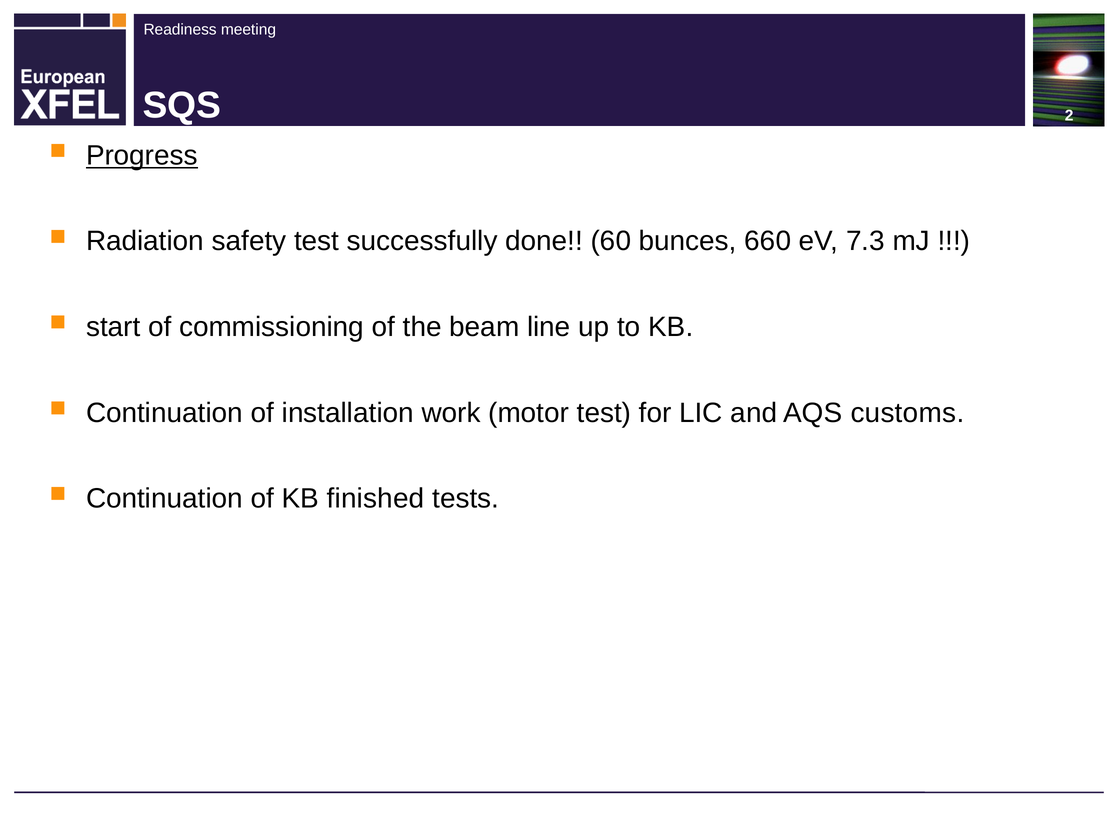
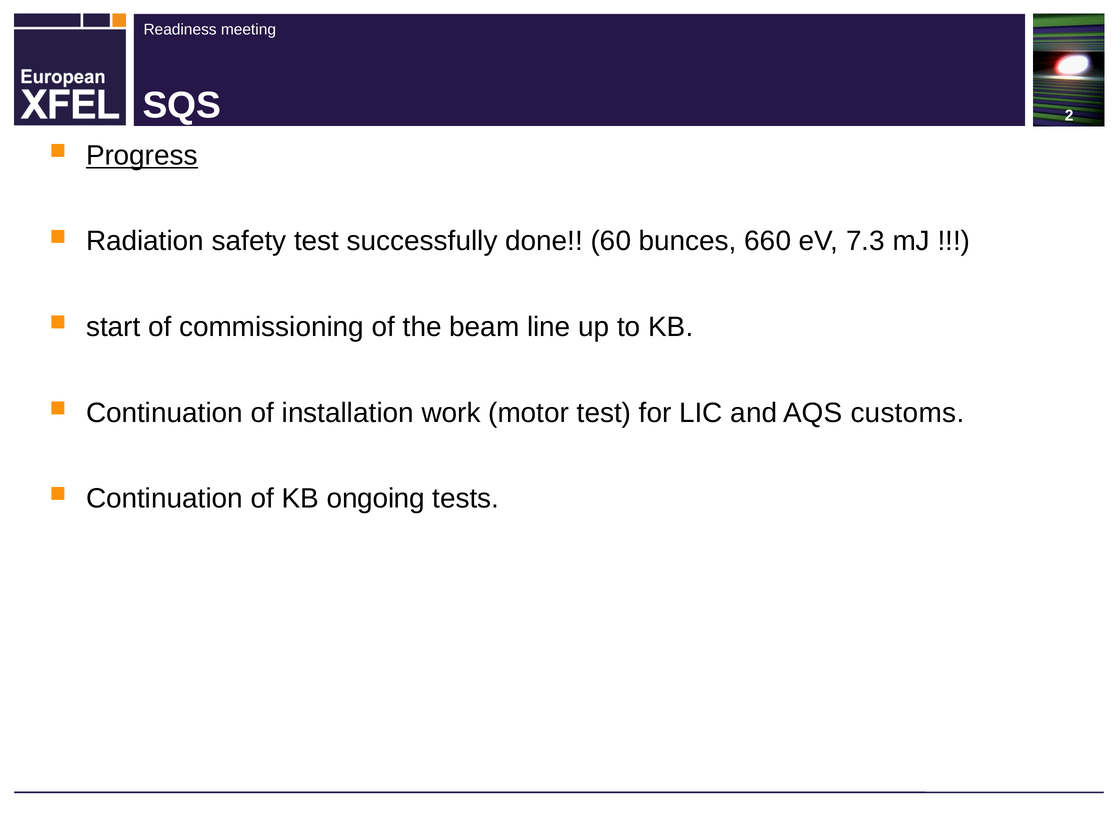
finished: finished -> ongoing (376, 499)
